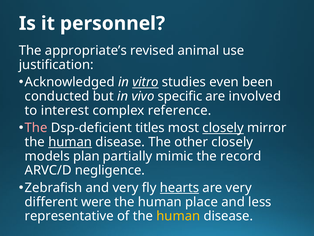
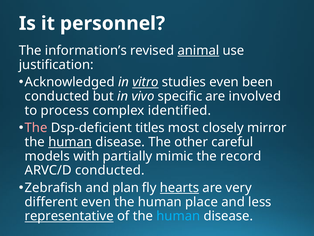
appropriate’s: appropriate’s -> information’s (86, 50)
animal underline: none -> present (198, 50)
interest: interest -> process (65, 110)
reference: reference -> identified (180, 110)
closely underline: present -> none (223, 128)
other closely: closely -> careful (232, 142)
plan: plan -> with (86, 156)
ARVC/D negligence: negligence -> conducted (110, 170)
and very: very -> plan (126, 187)
different were: were -> even (96, 202)
representative underline: none -> present (69, 216)
human colour: yellow -> light blue (178, 216)
